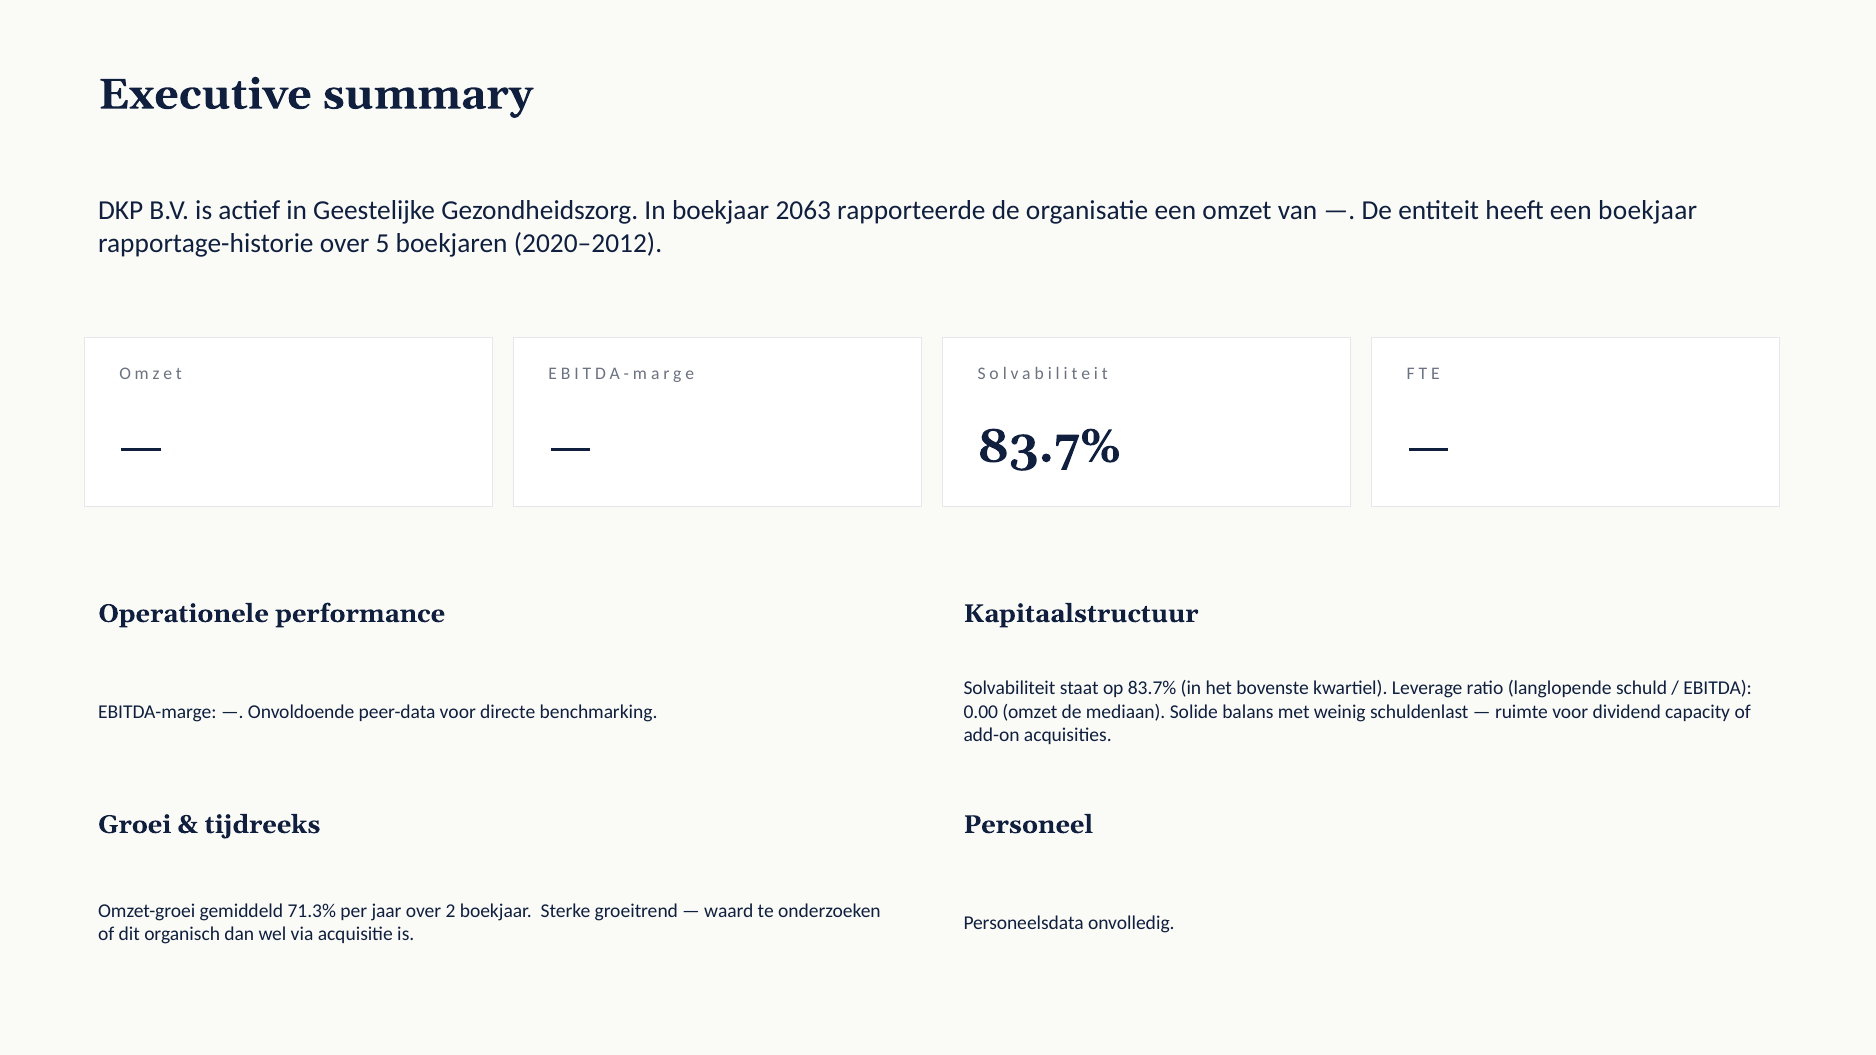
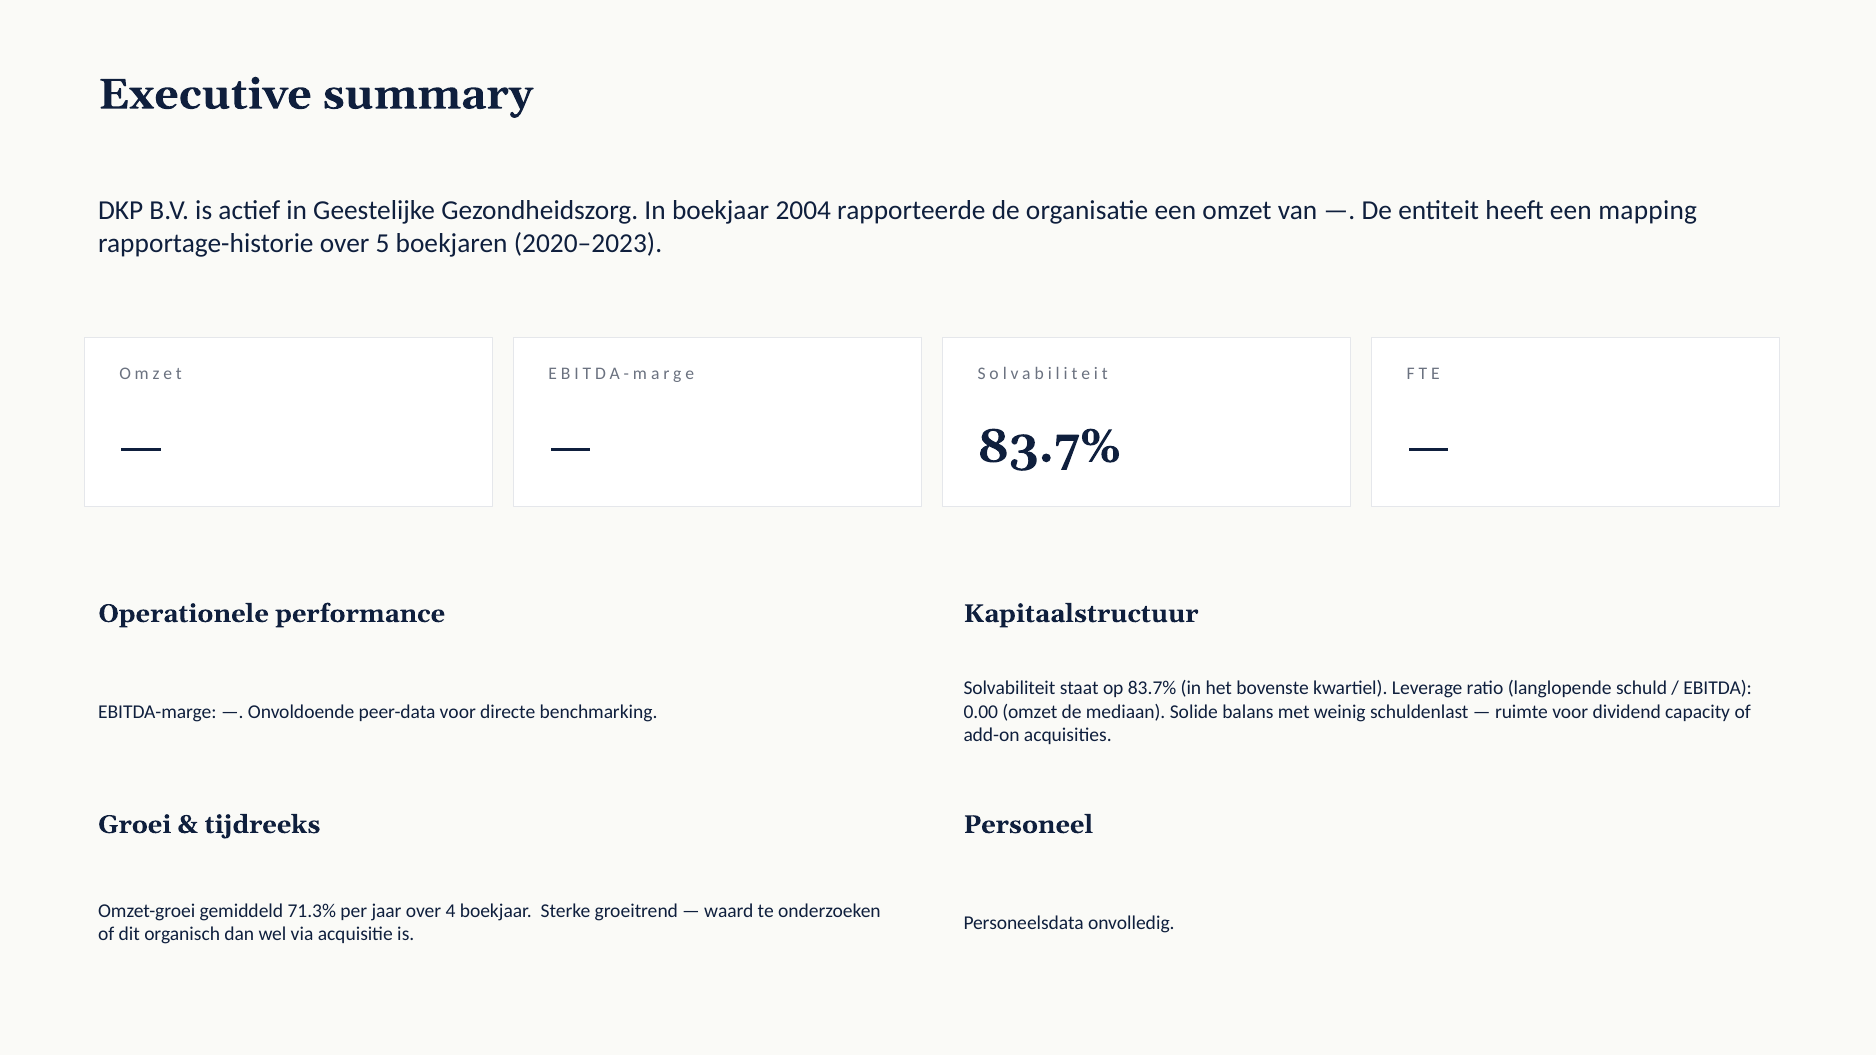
2063: 2063 -> 2004 (803, 211)
een boekjaar: boekjaar -> mapping (1648, 211)
2020–2012: 2020–2012 -> 2020–2023 (588, 243)
2: 2 -> 4 (451, 911)
